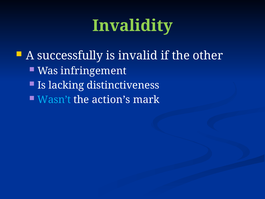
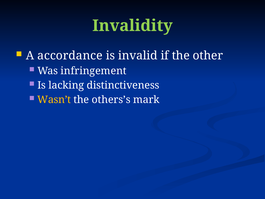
successfully: successfully -> accordance (70, 56)
Wasn’t colour: light blue -> yellow (54, 100)
action’s: action’s -> others’s (111, 100)
